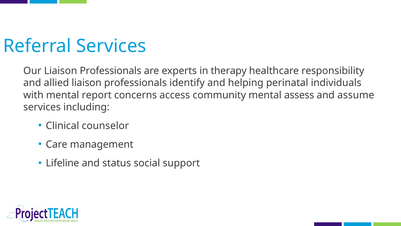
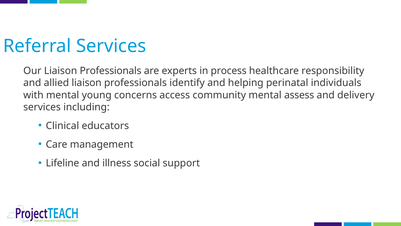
therapy: therapy -> process (229, 71)
report: report -> young (97, 95)
assume: assume -> delivery (356, 95)
counselor: counselor -> educators (105, 126)
status: status -> illness (117, 163)
